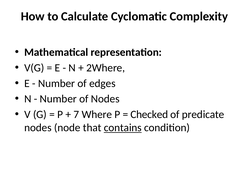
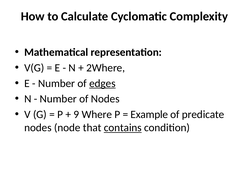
edges underline: none -> present (102, 83)
7: 7 -> 9 (76, 114)
Checked: Checked -> Example (149, 114)
